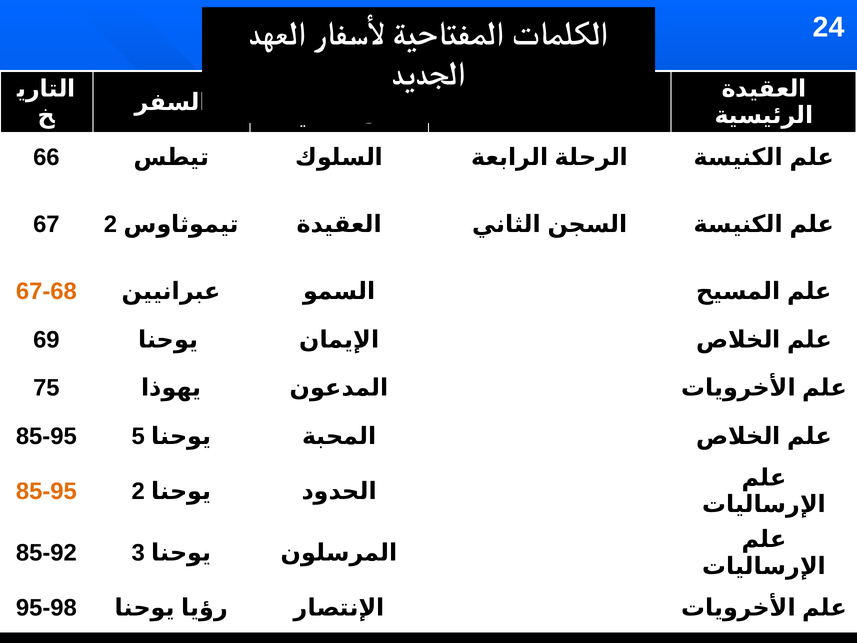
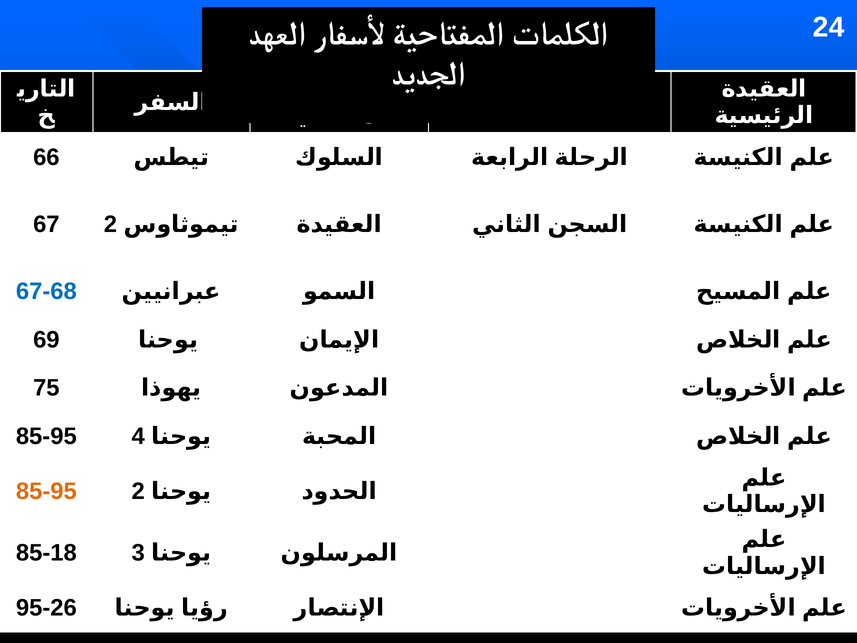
67-68 colour: orange -> blue (46, 291)
5: 5 -> 4 (138, 436)
85-92: 85-92 -> 85-18 (46, 553)
95-98: 95-98 -> 95-26 (46, 608)
